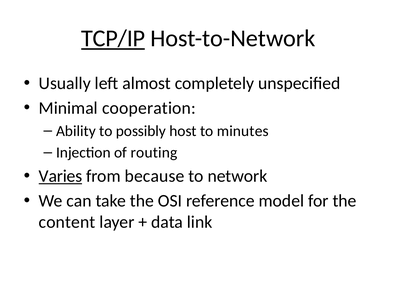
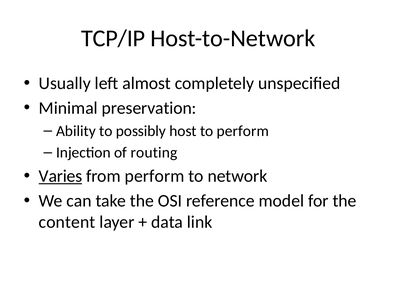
TCP/IP underline: present -> none (113, 38)
cooperation: cooperation -> preservation (149, 108)
to minutes: minutes -> perform (243, 131)
from because: because -> perform (155, 176)
